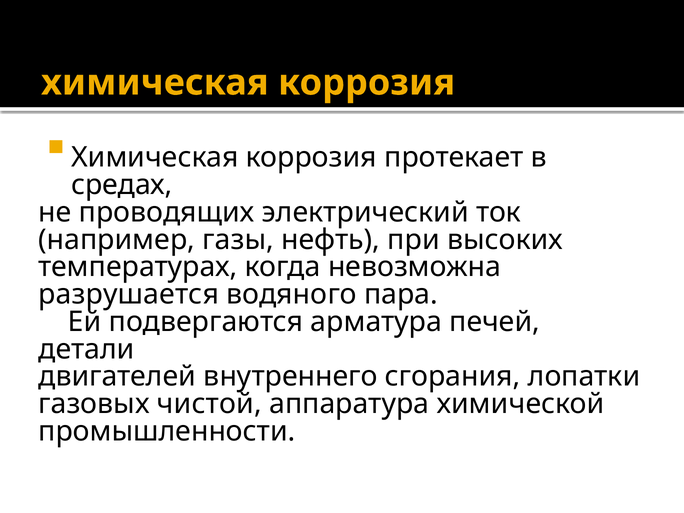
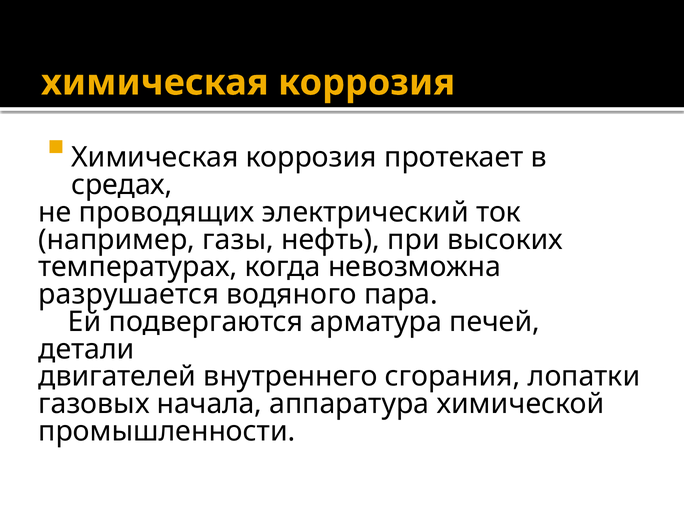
чистой: чистой -> начала (210, 404)
